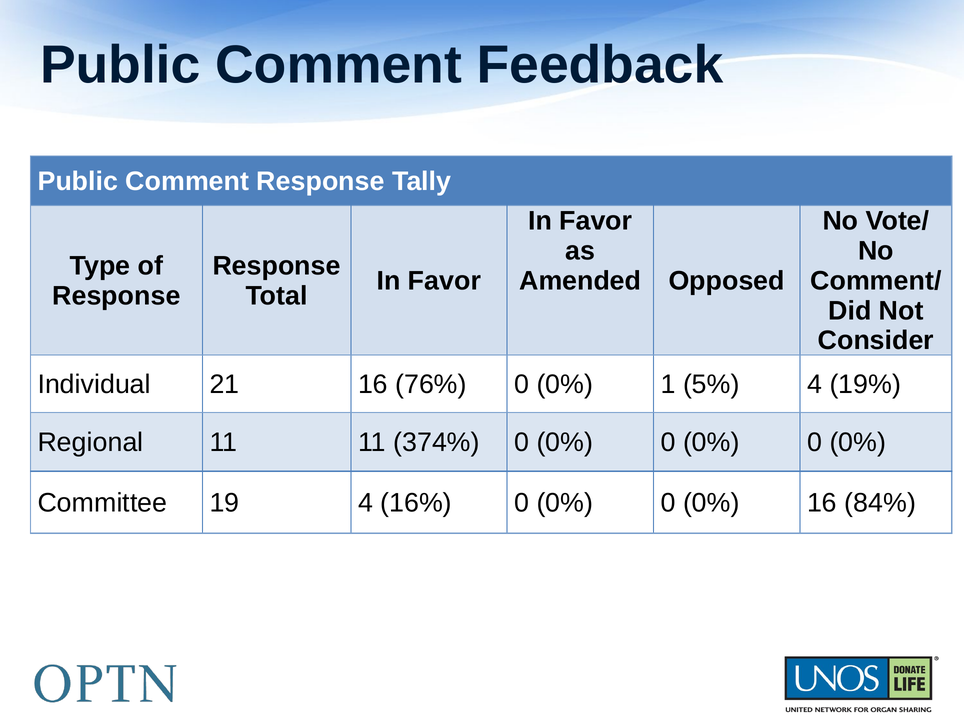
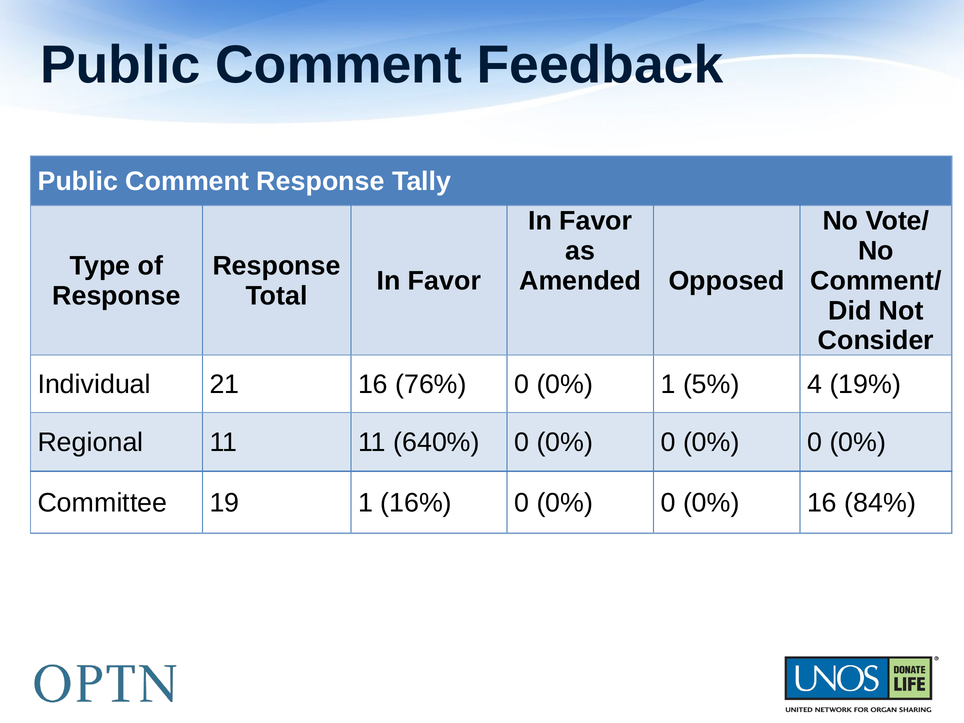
374%: 374% -> 640% (436, 442)
19 4: 4 -> 1 (366, 503)
